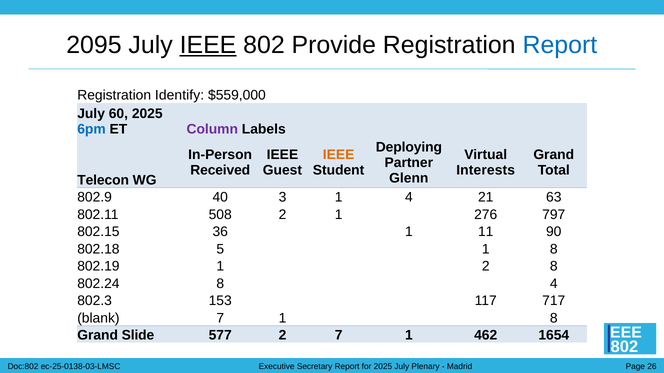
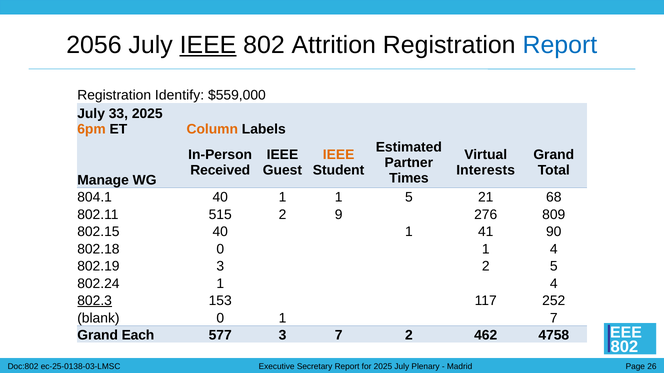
2095: 2095 -> 2056 (94, 45)
Provide: Provide -> Attrition (334, 45)
60: 60 -> 33 (118, 114)
6pm colour: blue -> orange (91, 129)
Column colour: purple -> orange (212, 129)
Deploying: Deploying -> Estimated (409, 147)
Glenn: Glenn -> Times (409, 178)
Telecon: Telecon -> Manage (103, 180)
802.9: 802.9 -> 804.1 (95, 197)
3: 3 -> 1 (282, 197)
1 4: 4 -> 5 (409, 197)
63: 63 -> 68 (554, 197)
508: 508 -> 515 (220, 215)
2 1: 1 -> 9 (339, 215)
797: 797 -> 809 (554, 215)
802.15 36: 36 -> 40 (220, 232)
11: 11 -> 41 (486, 232)
802.18 5: 5 -> 0 (220, 249)
8: 8 -> 4 (554, 249)
802.19 1: 1 -> 3 (220, 267)
2 8: 8 -> 5 (554, 267)
802.24 8: 8 -> 1 (220, 284)
802.3 underline: none -> present (95, 301)
717: 717 -> 252 (554, 301)
blank 7: 7 -> 0 (220, 318)
8: 8 -> 7 (554, 318)
Slide: Slide -> Each (138, 336)
577 2: 2 -> 3 (282, 336)
1: 1 -> 2 (409, 336)
1654: 1654 -> 4758 (554, 336)
